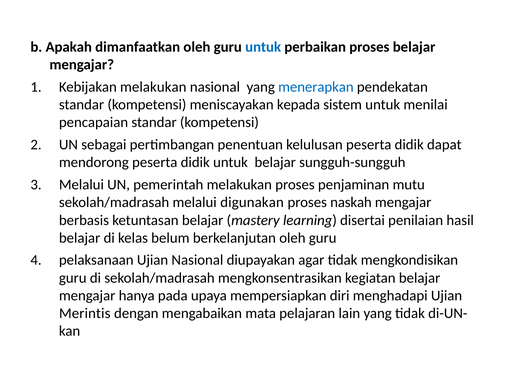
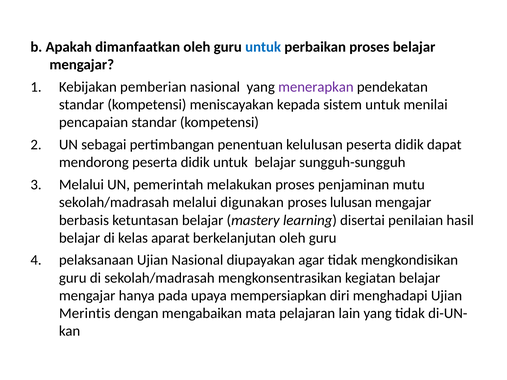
Kebijakan melakukan: melakukan -> pemberian (153, 87)
menerapkan colour: blue -> purple (316, 87)
naskah: naskah -> lulusan (351, 203)
belum: belum -> aparat (170, 238)
